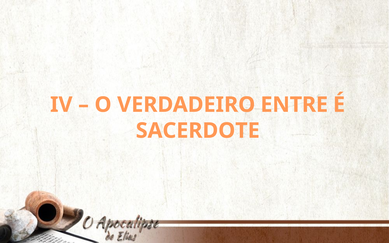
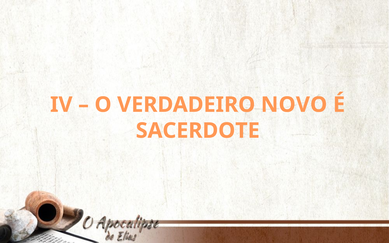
ENTRE: ENTRE -> NOVO (294, 105)
